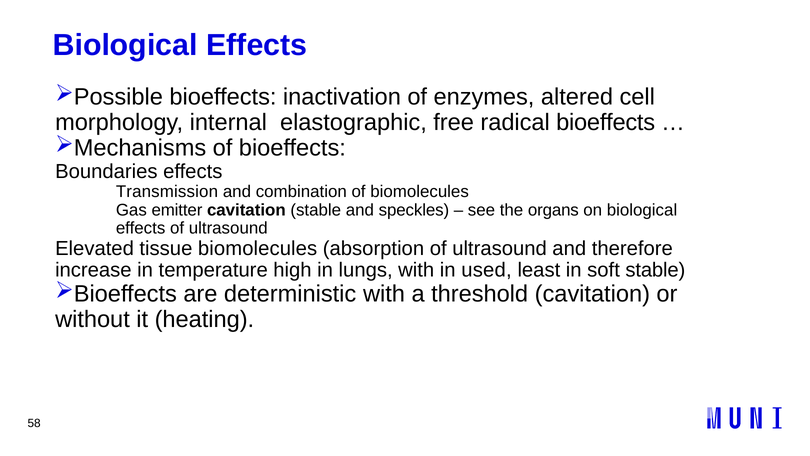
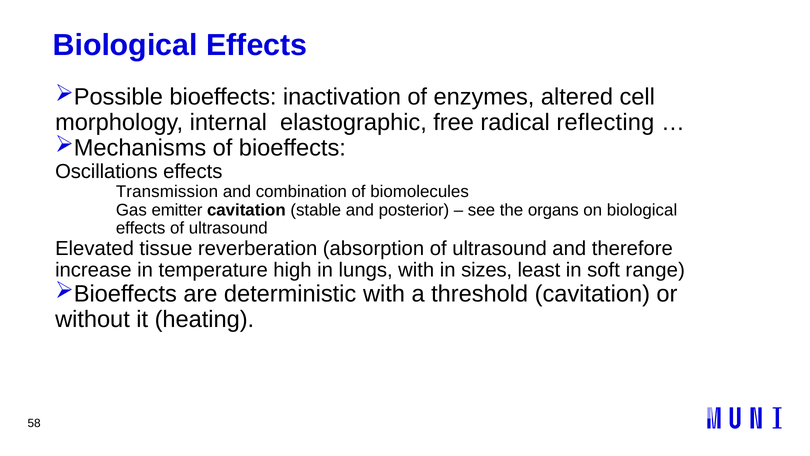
radical bioeffects: bioeffects -> reflecting (605, 122)
Boundaries: Boundaries -> Oscillations (106, 172)
speckles: speckles -> posterior (414, 210)
tissue biomolecules: biomolecules -> reverberation (258, 248)
used: used -> sizes (487, 270)
soft stable: stable -> range (655, 270)
